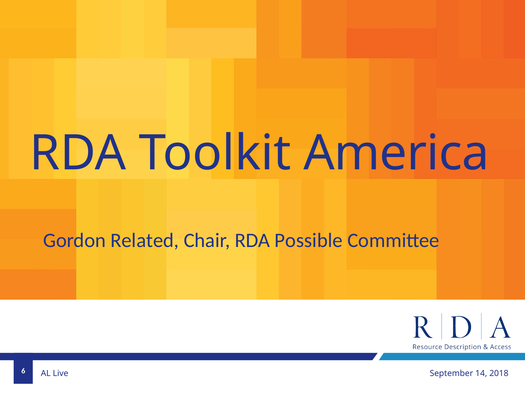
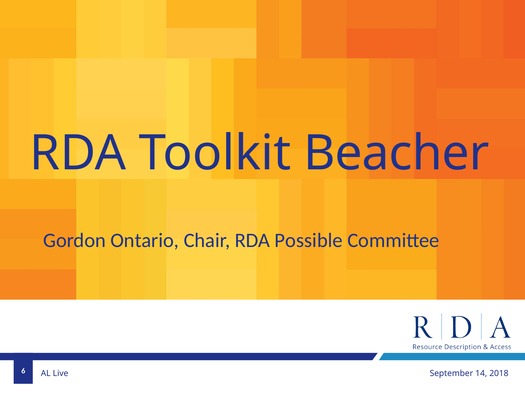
America: America -> Beacher (396, 153)
Related: Related -> Ontario (145, 240)
